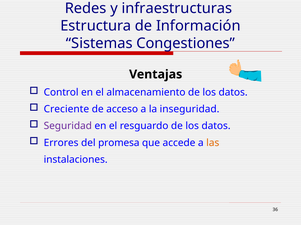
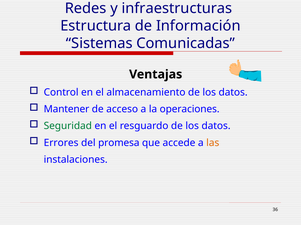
Congestiones: Congestiones -> Comunicadas (186, 43)
Creciente: Creciente -> Mantener (66, 110)
inseguridad: inseguridad -> operaciones (190, 110)
Seguridad colour: purple -> green (68, 126)
